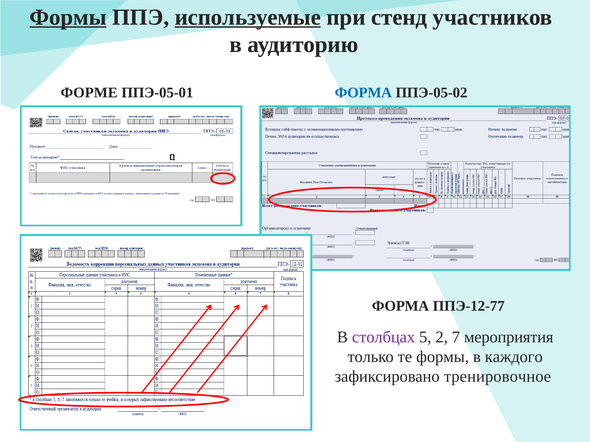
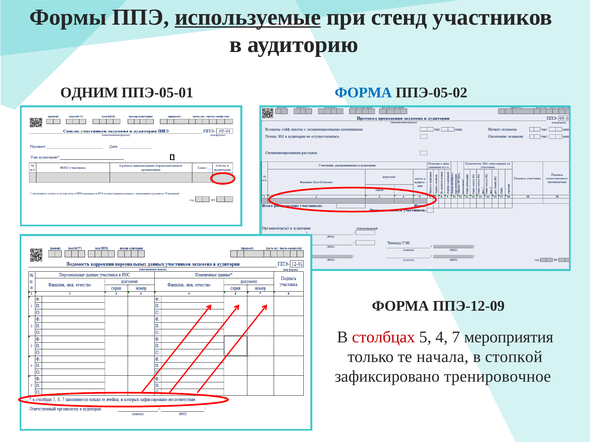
Формы underline: present -> none (68, 17)
ФОРМЕ: ФОРМЕ -> ОДНИМ (89, 93)
ППЭ-12-77: ППЭ-12-77 -> ППЭ-12-09 (469, 306)
столбцах colour: purple -> red (384, 337)
2: 2 -> 4 (442, 337)
те формы: формы -> начала (443, 357)
каждого: каждого -> стопкой (514, 357)
